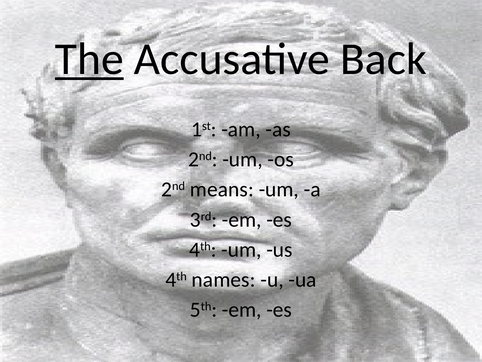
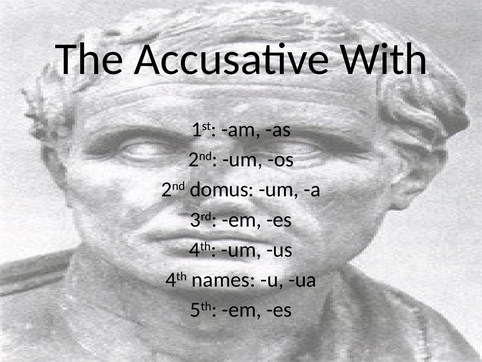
The underline: present -> none (89, 59)
Back: Back -> With (384, 59)
means: means -> domus (222, 189)
